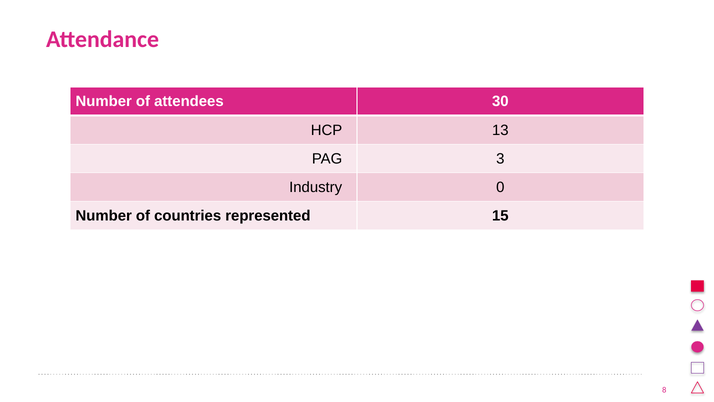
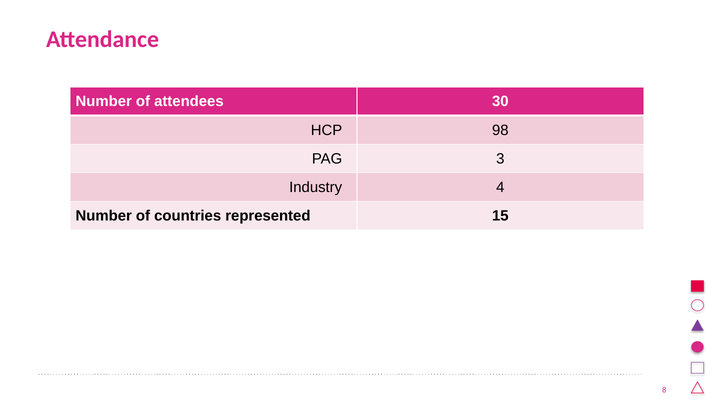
13: 13 -> 98 (500, 130)
0: 0 -> 4 (500, 187)
